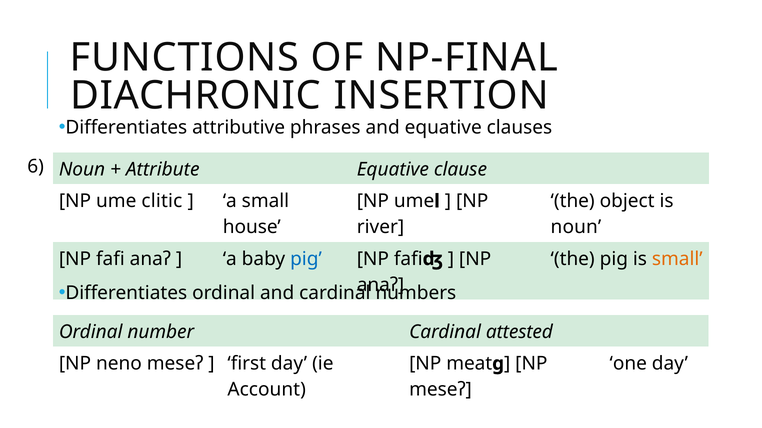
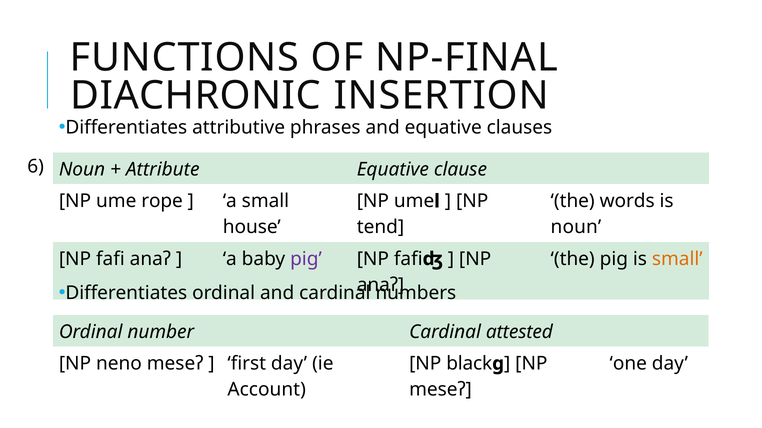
clitic: clitic -> rope (162, 201)
object: object -> words (627, 201)
river: river -> tend (380, 227)
pig colour: blue -> purple (306, 259)
meat: meat -> black (469, 364)
